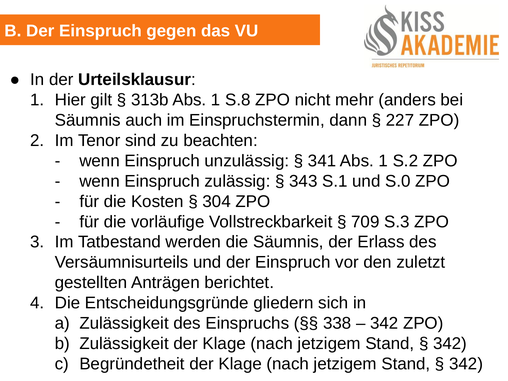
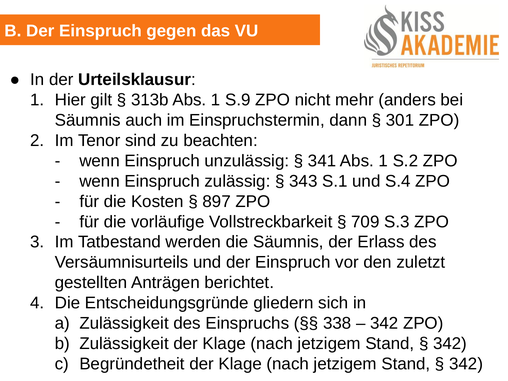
S.8: S.8 -> S.9 (238, 100)
227: 227 -> 301 (400, 120)
S.0: S.0 -> S.4 (398, 181)
304: 304 -> 897 (217, 201)
